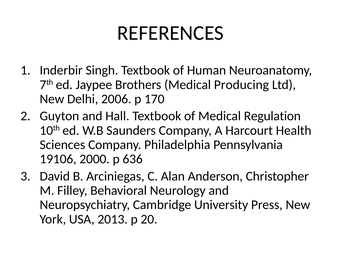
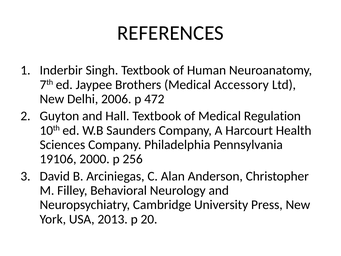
Producing: Producing -> Accessory (241, 85)
170: 170 -> 472 (154, 99)
636: 636 -> 256 (133, 159)
